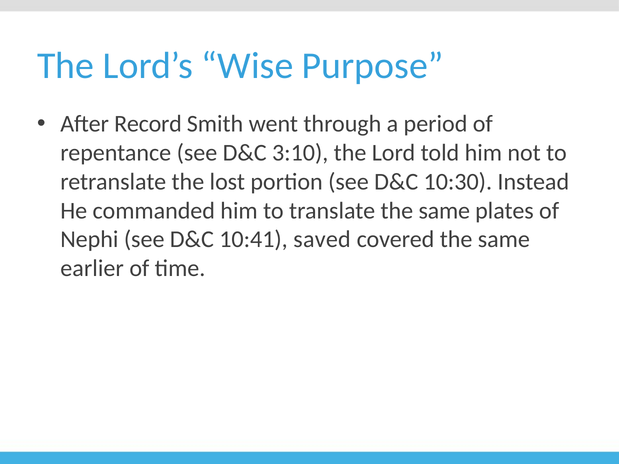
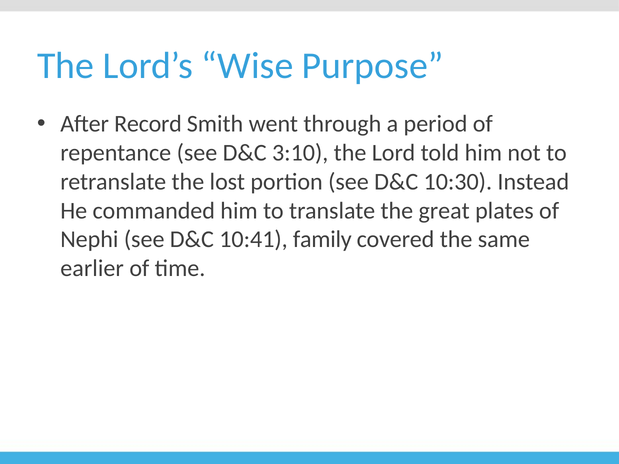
translate the same: same -> great (444, 211)
saved: saved -> family (322, 240)
